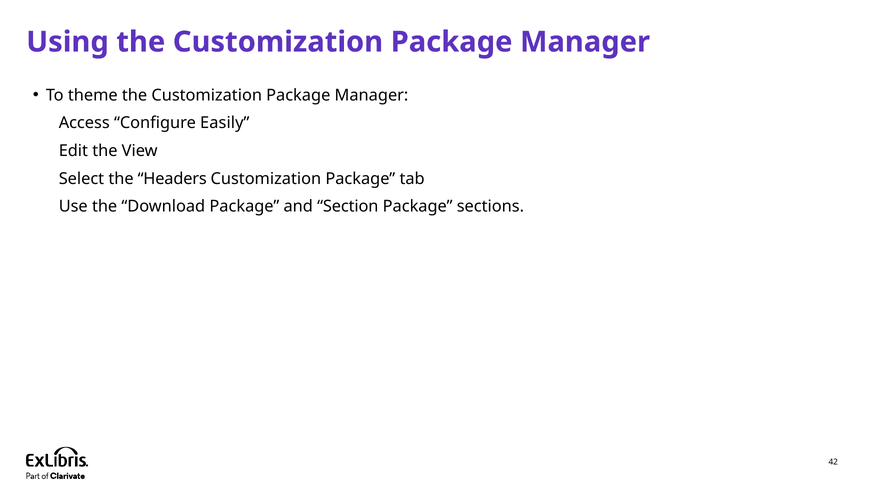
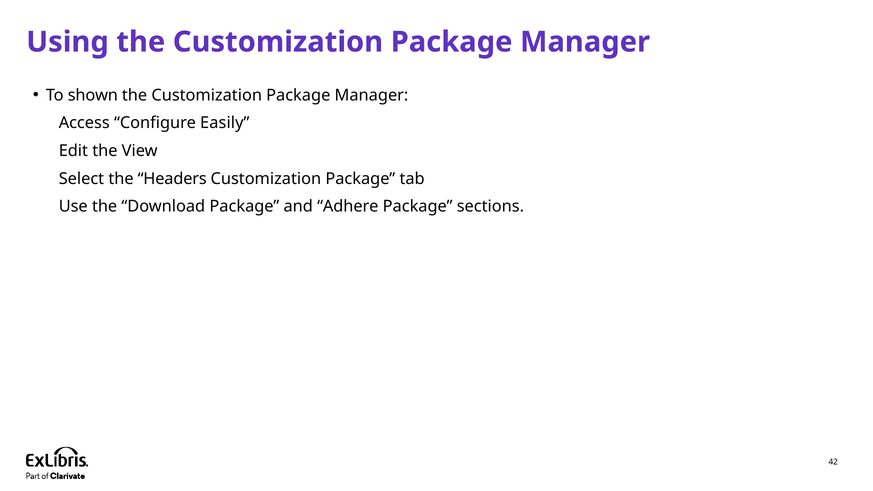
theme: theme -> shown (93, 95)
Section: Section -> Adhere (348, 207)
